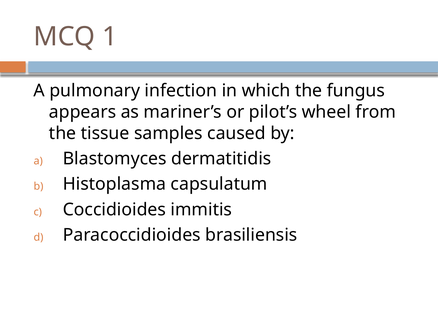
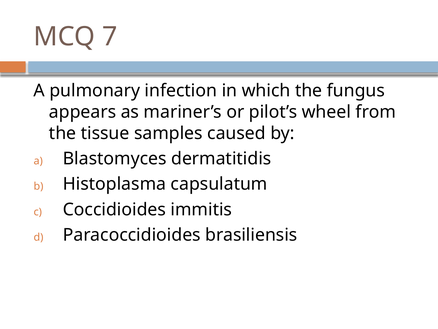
1: 1 -> 7 (110, 37)
